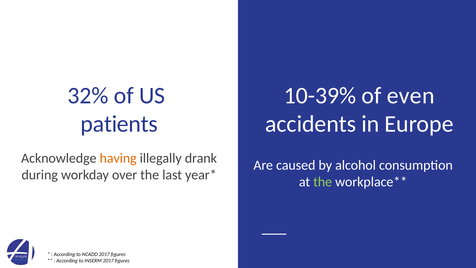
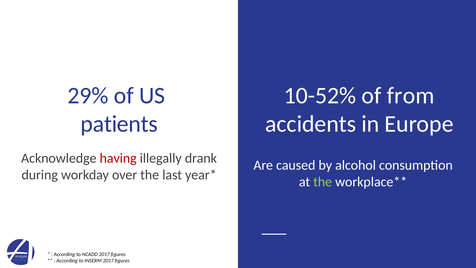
32%: 32% -> 29% (88, 95)
10-39%: 10-39% -> 10-52% (320, 95)
even: even -> from (411, 95)
having colour: orange -> red (118, 158)
